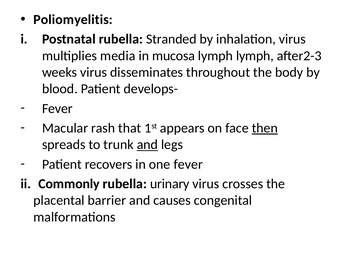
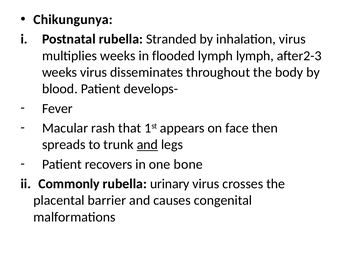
Poliomyelitis: Poliomyelitis -> Chikungunya (73, 20)
multiplies media: media -> weeks (118, 56)
mucosa: mucosa -> flooded (174, 56)
then underline: present -> none (265, 128)
one fever: fever -> bone (188, 164)
